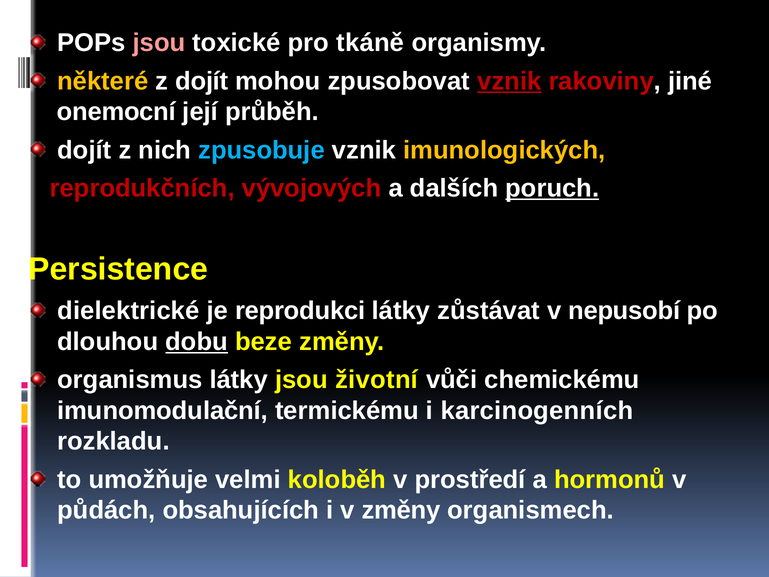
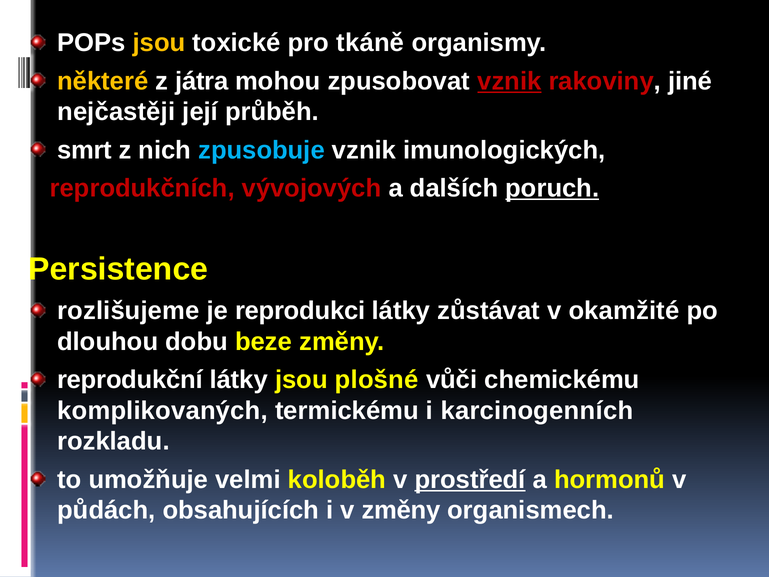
jsou colour: pink -> yellow (159, 43)
z dojít: dojít -> játra (202, 81)
onemocní: onemocní -> nejčastěji (116, 112)
dojít: dojít -> smrt (84, 150)
imunologických colour: yellow -> white (504, 150)
dielektrické: dielektrické -> rozlišujeme (128, 311)
nepusobí: nepusobí -> okamžité (624, 311)
dobu underline: present -> none (197, 341)
organismus: organismus -> reprodukční (130, 380)
životní: životní -> plošné (377, 380)
imunomodulační: imunomodulační -> komplikovaných (162, 410)
prostředí underline: none -> present (470, 479)
